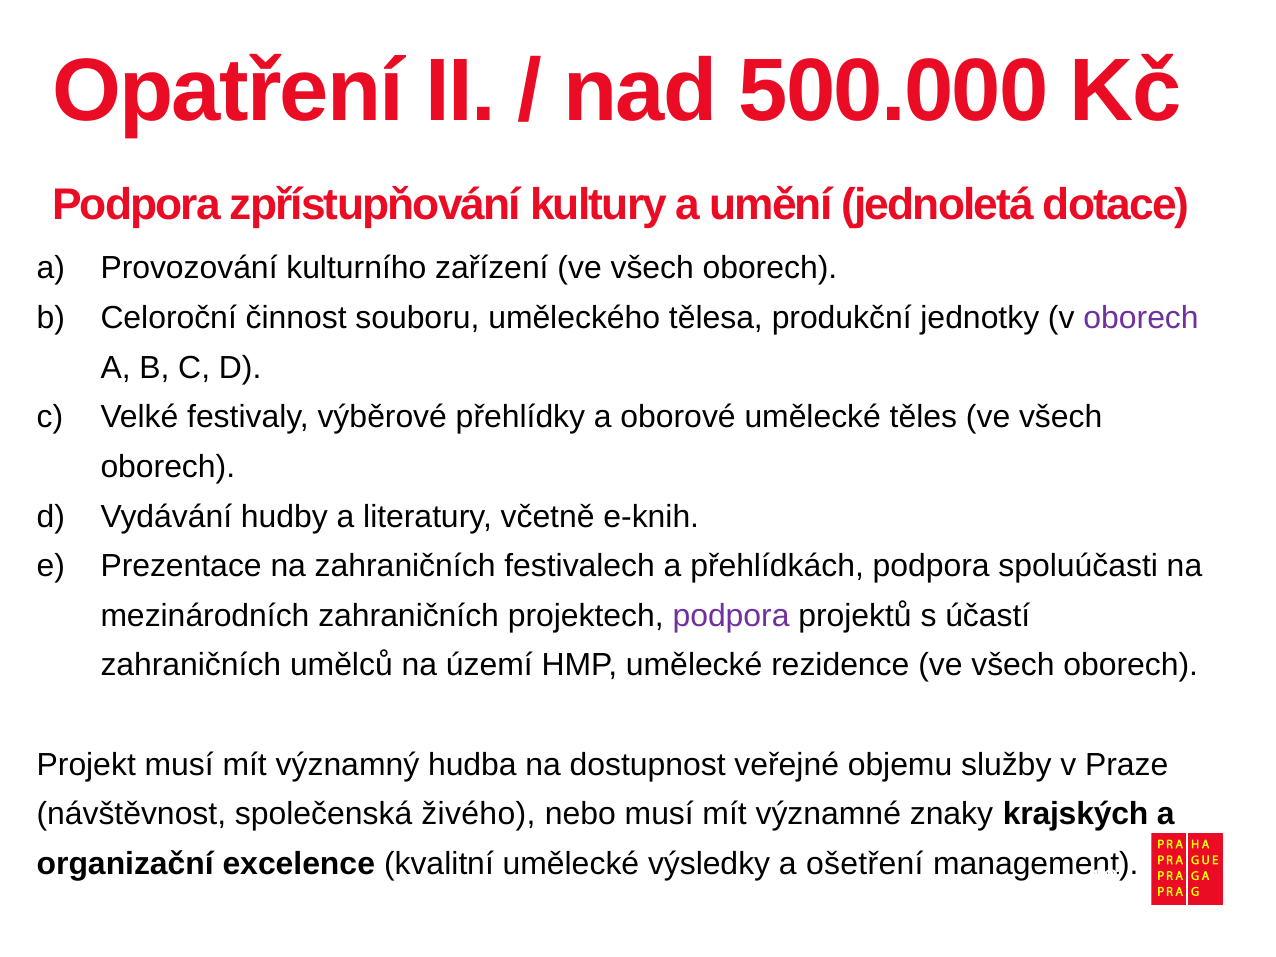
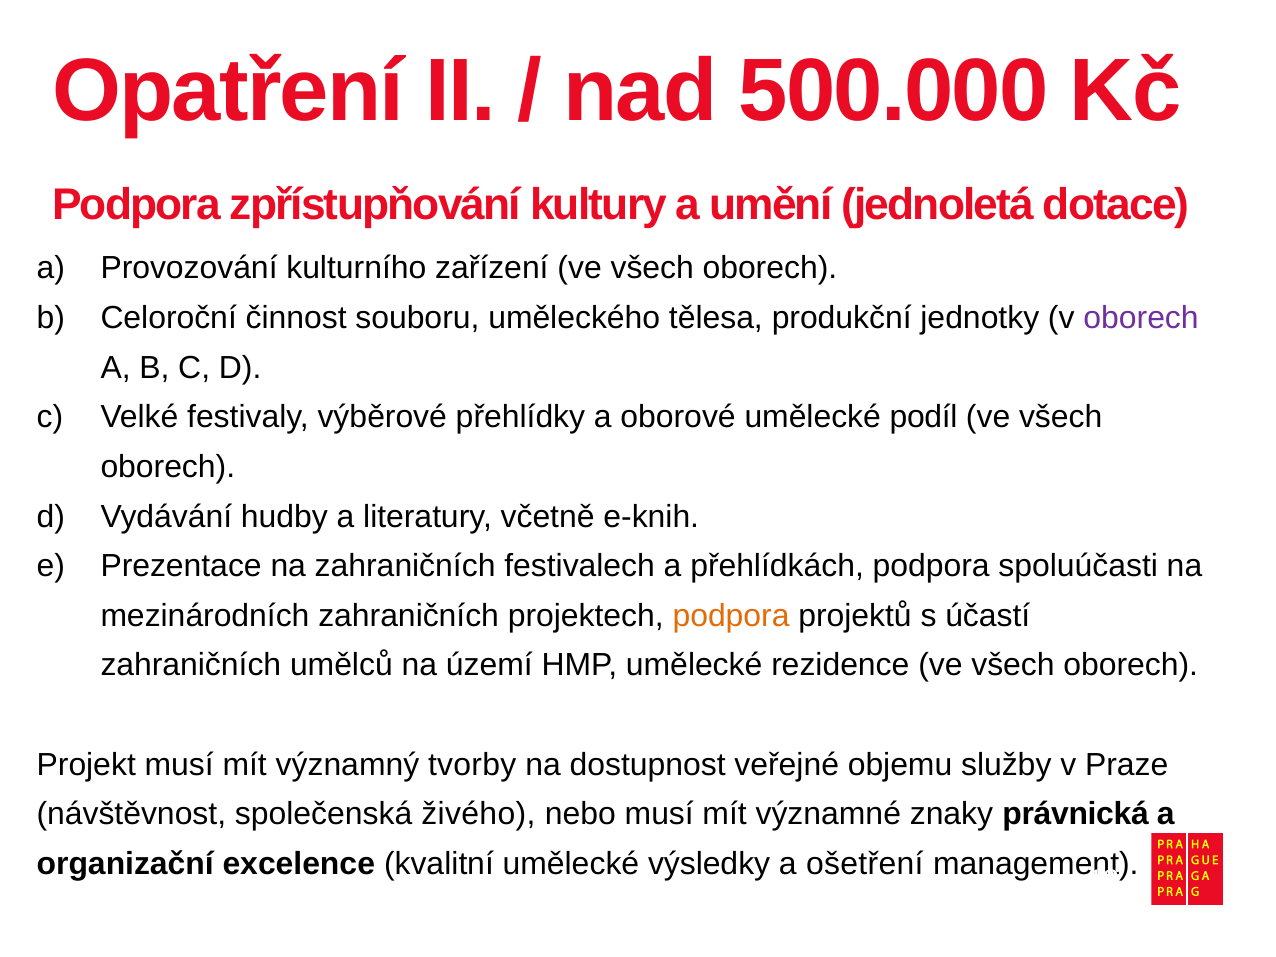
těles: těles -> podíl (924, 417)
podpora colour: purple -> orange (731, 616)
hudba: hudba -> tvorby (472, 765)
krajských: krajských -> právnická (1076, 814)
